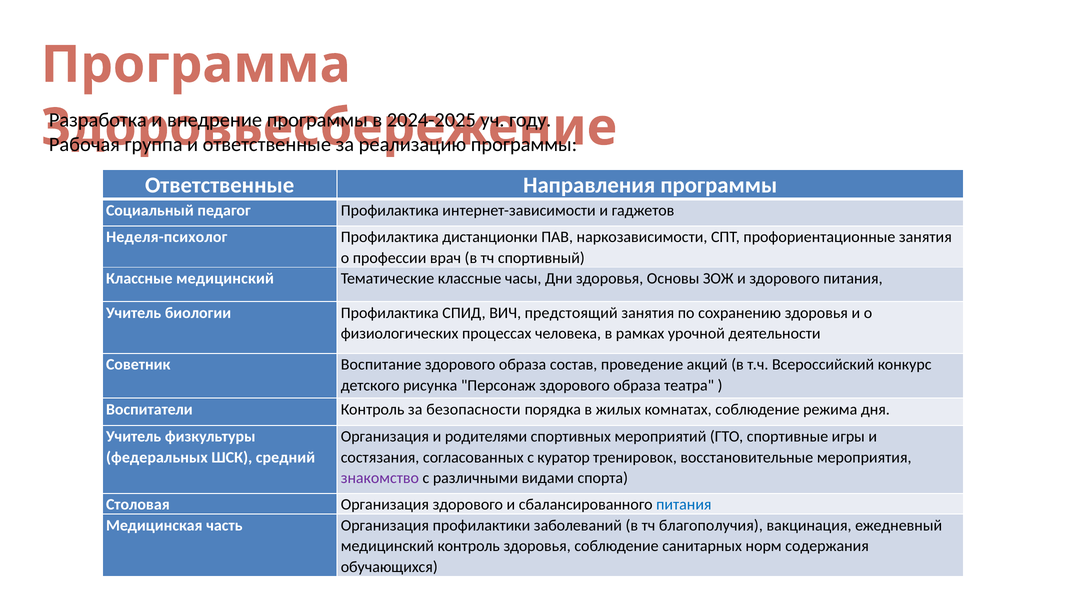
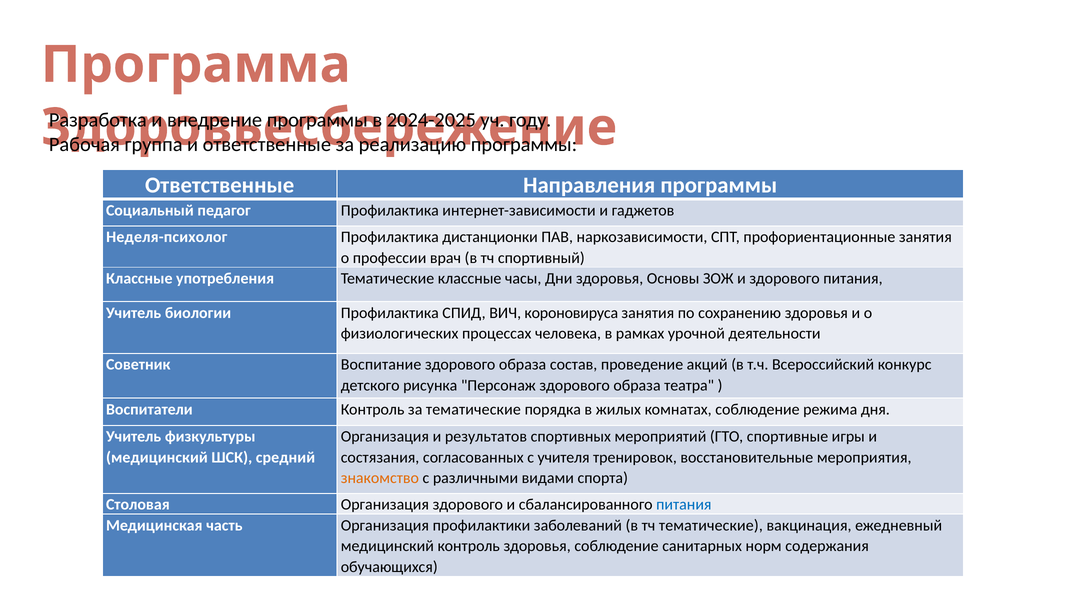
Классные медицинский: медицинский -> употребления (225, 278)
предстоящий: предстоящий -> короновируса (571, 313)
за безопасности: безопасности -> тематические (473, 409)
родителями: родителями -> результатов (486, 436)
федеральных: федеральных -> медицинский (157, 457)
куратор: куратор -> учителя (564, 457)
знакомство colour: purple -> orange (380, 478)
тч благополучия: благополучия -> тематические (711, 525)
